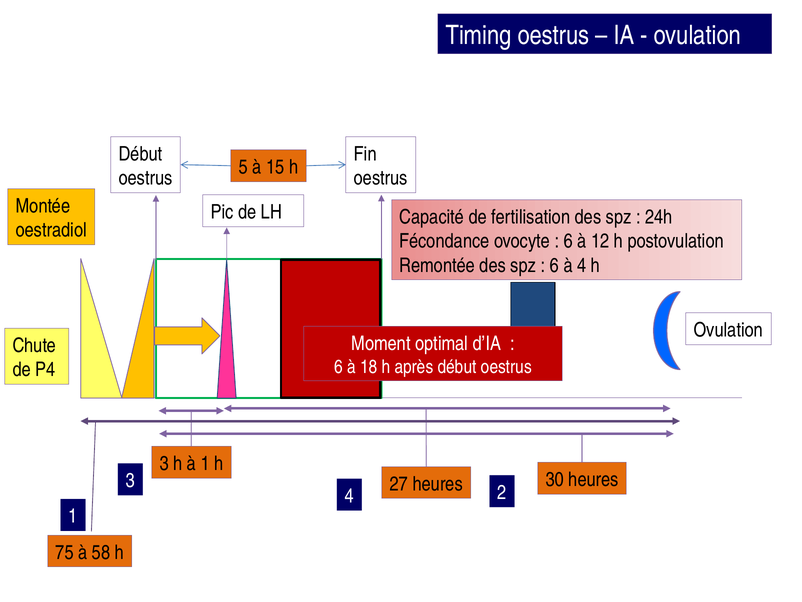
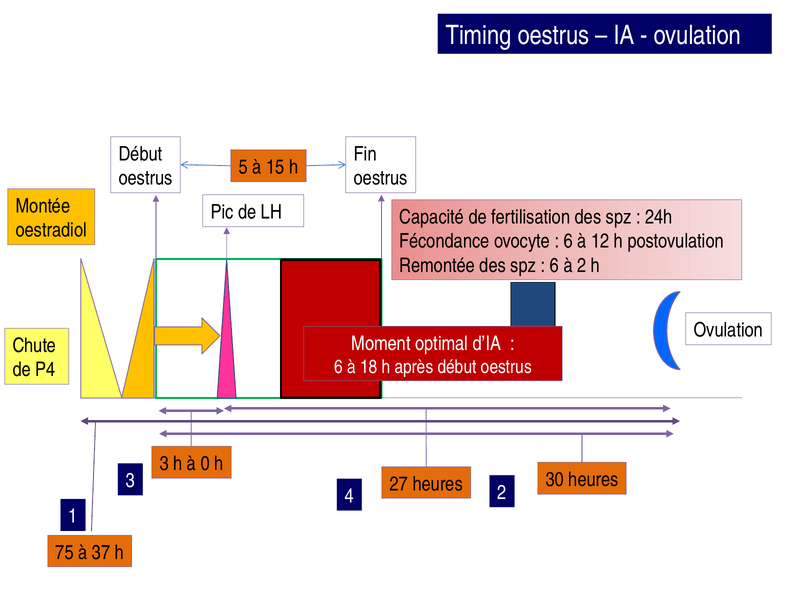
à 4: 4 -> 2 (582, 265)
à 1: 1 -> 0 (205, 463)
58: 58 -> 37 (101, 552)
